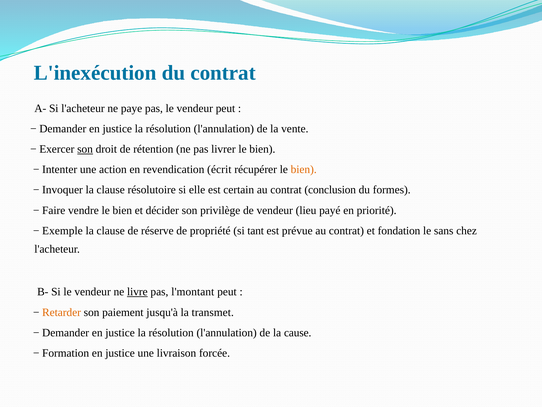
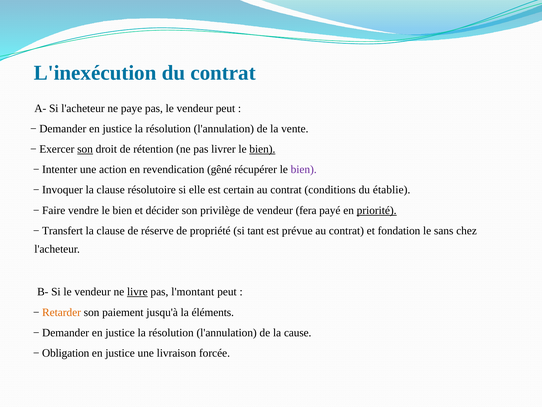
bien underline: none -> present (262, 149)
écrit: écrit -> gêné (219, 169)
bien colour: orange -> purple (304, 169)
conclusion: conclusion -> conditions (330, 190)
formes: formes -> établie (392, 190)
lieu: lieu -> fera (306, 210)
priorité underline: none -> present (377, 210)
Exemple: Exemple -> Transfert (63, 230)
transmet: transmet -> éléments (213, 312)
Formation: Formation -> Obligation (66, 353)
